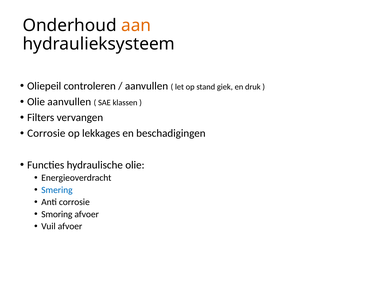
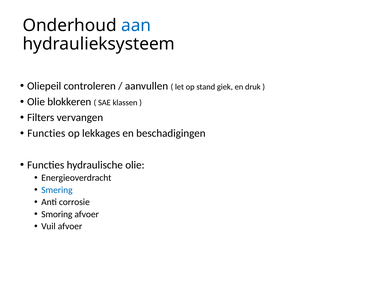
aan colour: orange -> blue (136, 25)
Olie aanvullen: aanvullen -> blokkeren (69, 102)
Corrosie: Corrosie -> Functies (46, 134)
